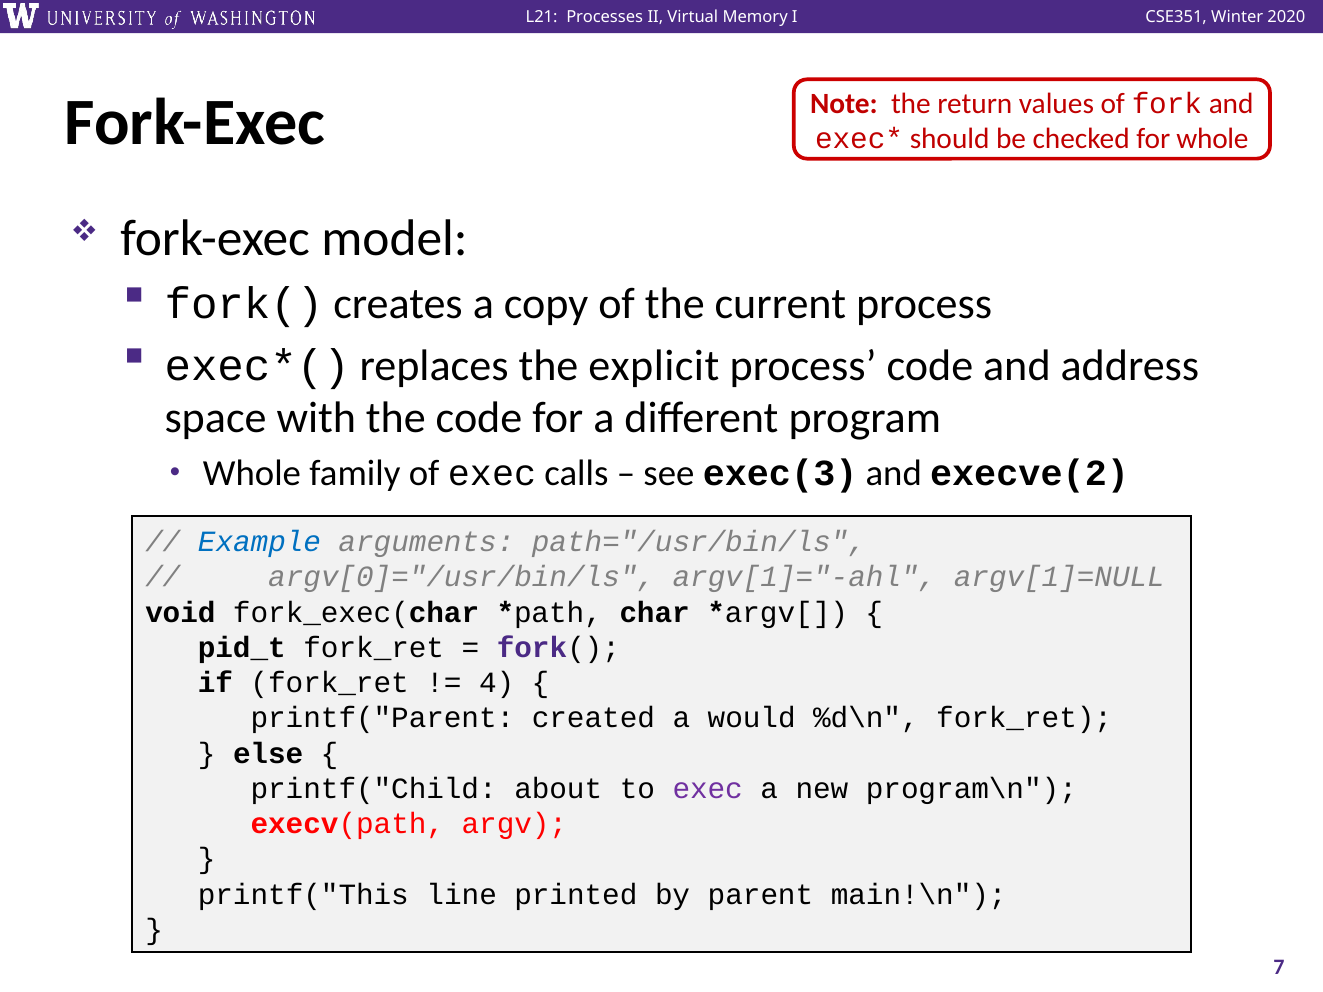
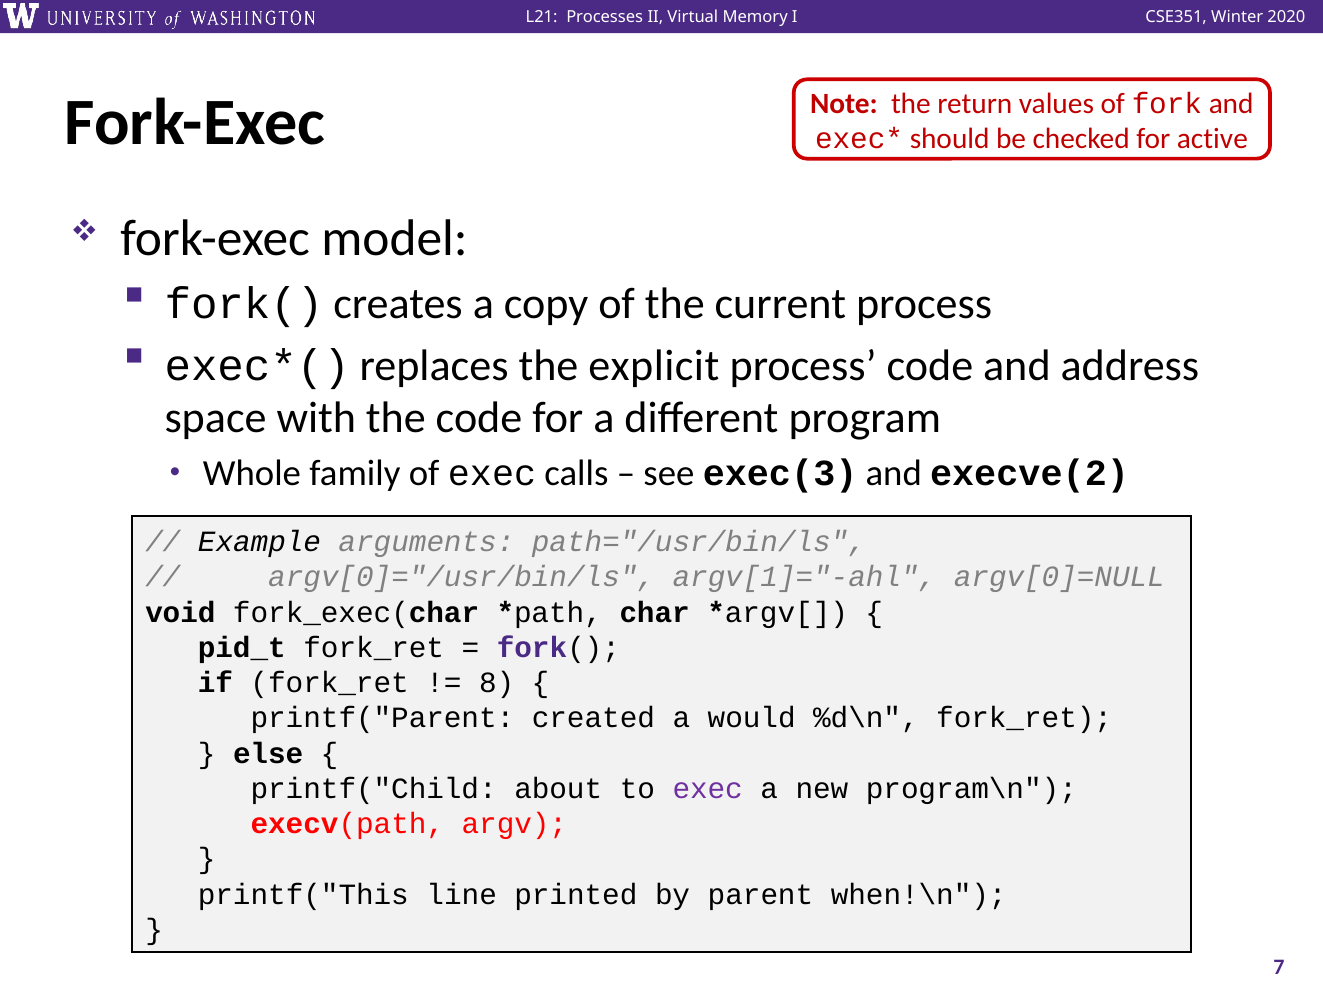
for whole: whole -> active (1212, 139)
Example colour: blue -> black (260, 542)
argv[1]=NULL: argv[1]=NULL -> argv[0]=NULL (1059, 577)
4: 4 -> 8 (497, 683)
main!\n: main!\n -> when!\n (919, 895)
